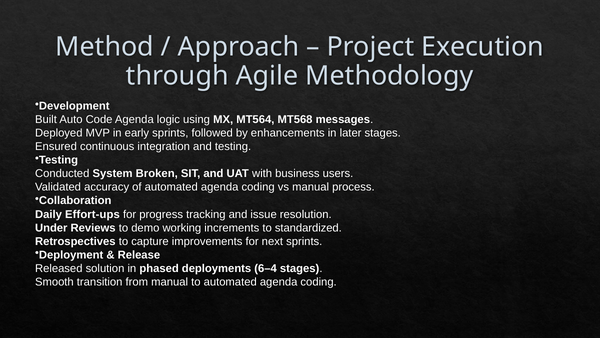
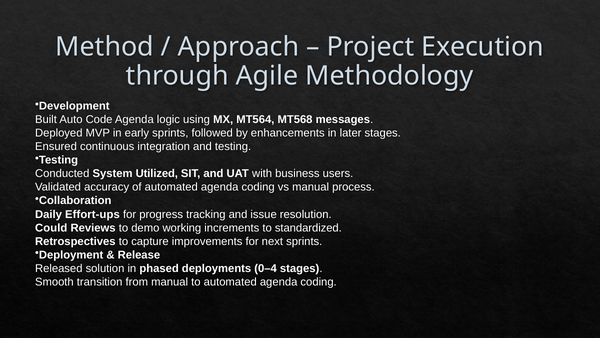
Broken: Broken -> Utilized (157, 173)
Under: Under -> Could (51, 227)
6–4: 6–4 -> 0–4 (266, 268)
